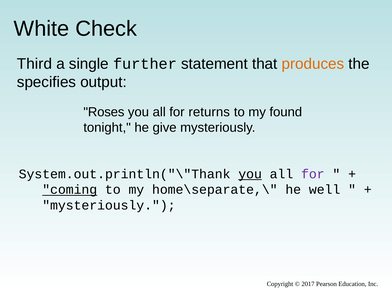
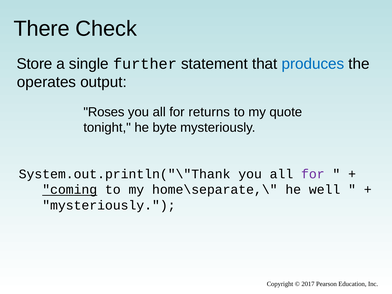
White: White -> There (42, 29)
Third: Third -> Store (35, 64)
produces colour: orange -> blue (313, 64)
specifies: specifies -> operates (47, 82)
found: found -> quote (286, 112)
give: give -> byte (165, 128)
you underline: present -> none (250, 174)
